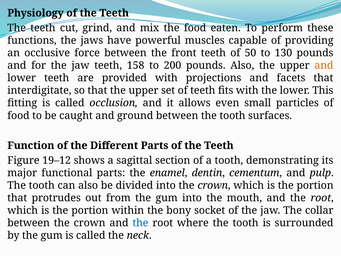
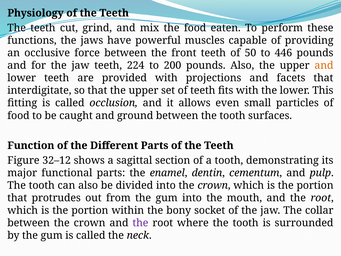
130: 130 -> 446 (283, 53)
158: 158 -> 224 (136, 65)
19–12: 19–12 -> 32–12 (57, 160)
the colour: blue -> purple (140, 223)
